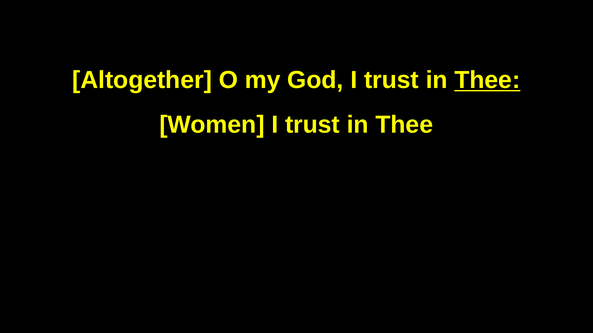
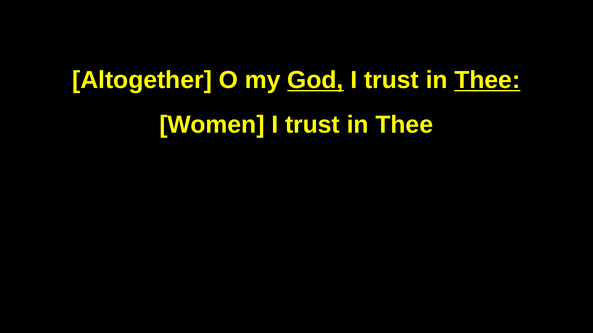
God underline: none -> present (315, 80)
